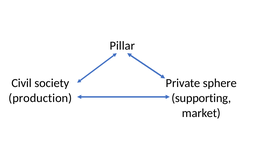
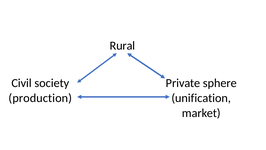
Pillar: Pillar -> Rural (122, 45)
supporting: supporting -> unification (201, 98)
